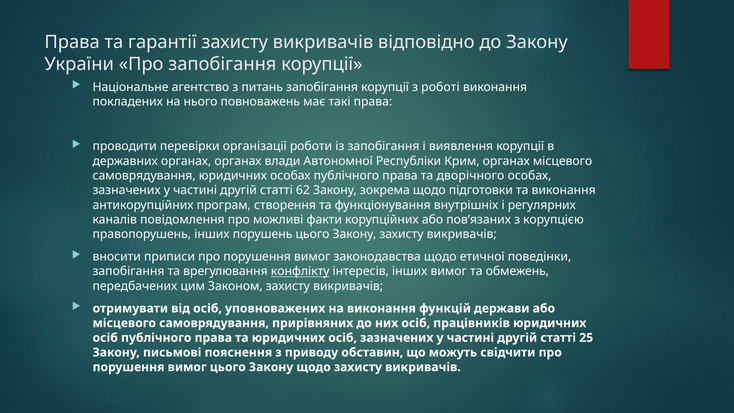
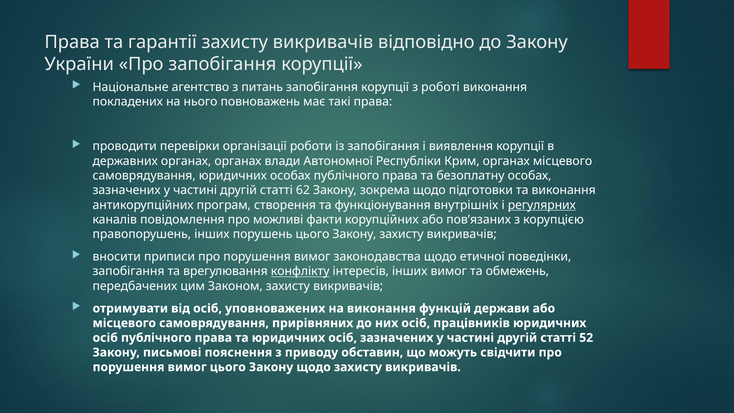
дворічного: дворічного -> безоплатну (470, 176)
регулярних underline: none -> present (542, 205)
25: 25 -> 52 (586, 338)
